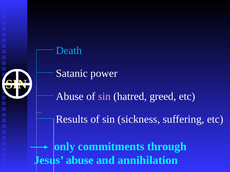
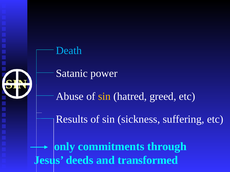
sin colour: pink -> yellow (104, 97)
Jesus abuse: abuse -> deeds (80, 161)
annihilation: annihilation -> transformed (148, 161)
